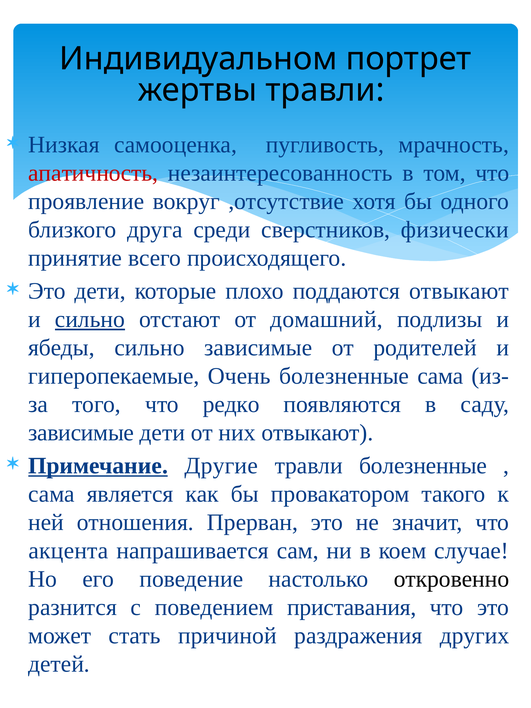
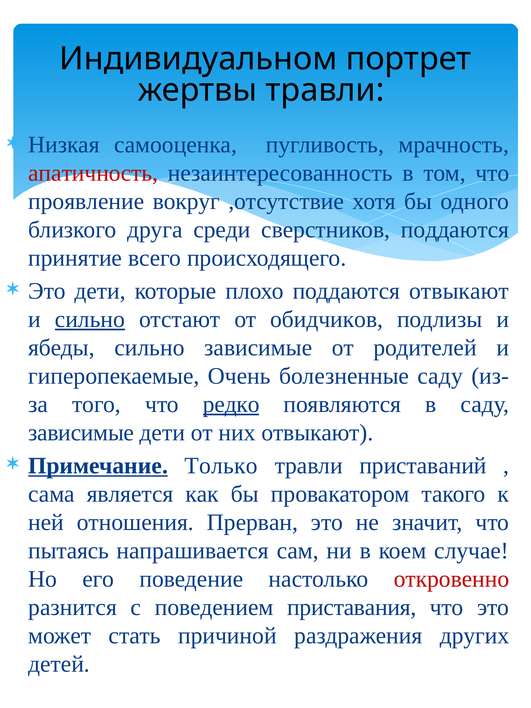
сверстников физически: физически -> поддаются (455, 230)
домашний: домашний -> обидчиков (327, 319)
болезненные сама: сама -> саду (440, 376)
редко underline: none -> present (231, 404)
Другие: Другие -> Только (221, 466)
травли болезненные: болезненные -> приставаний (423, 466)
акцента: акцента -> пытаясь (69, 551)
откровенно colour: black -> red (452, 579)
